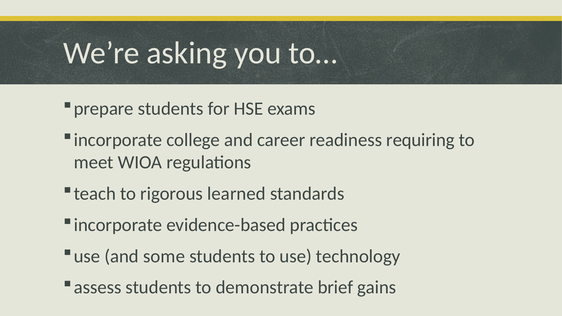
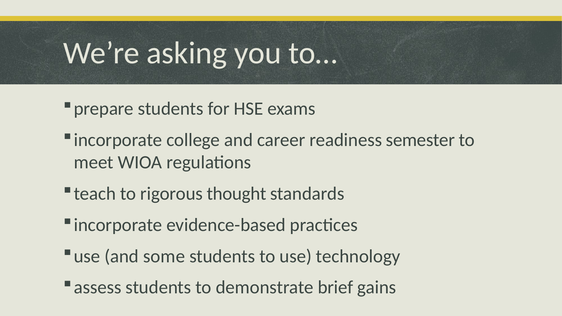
requiring: requiring -> semester (420, 140)
learned: learned -> thought (237, 194)
